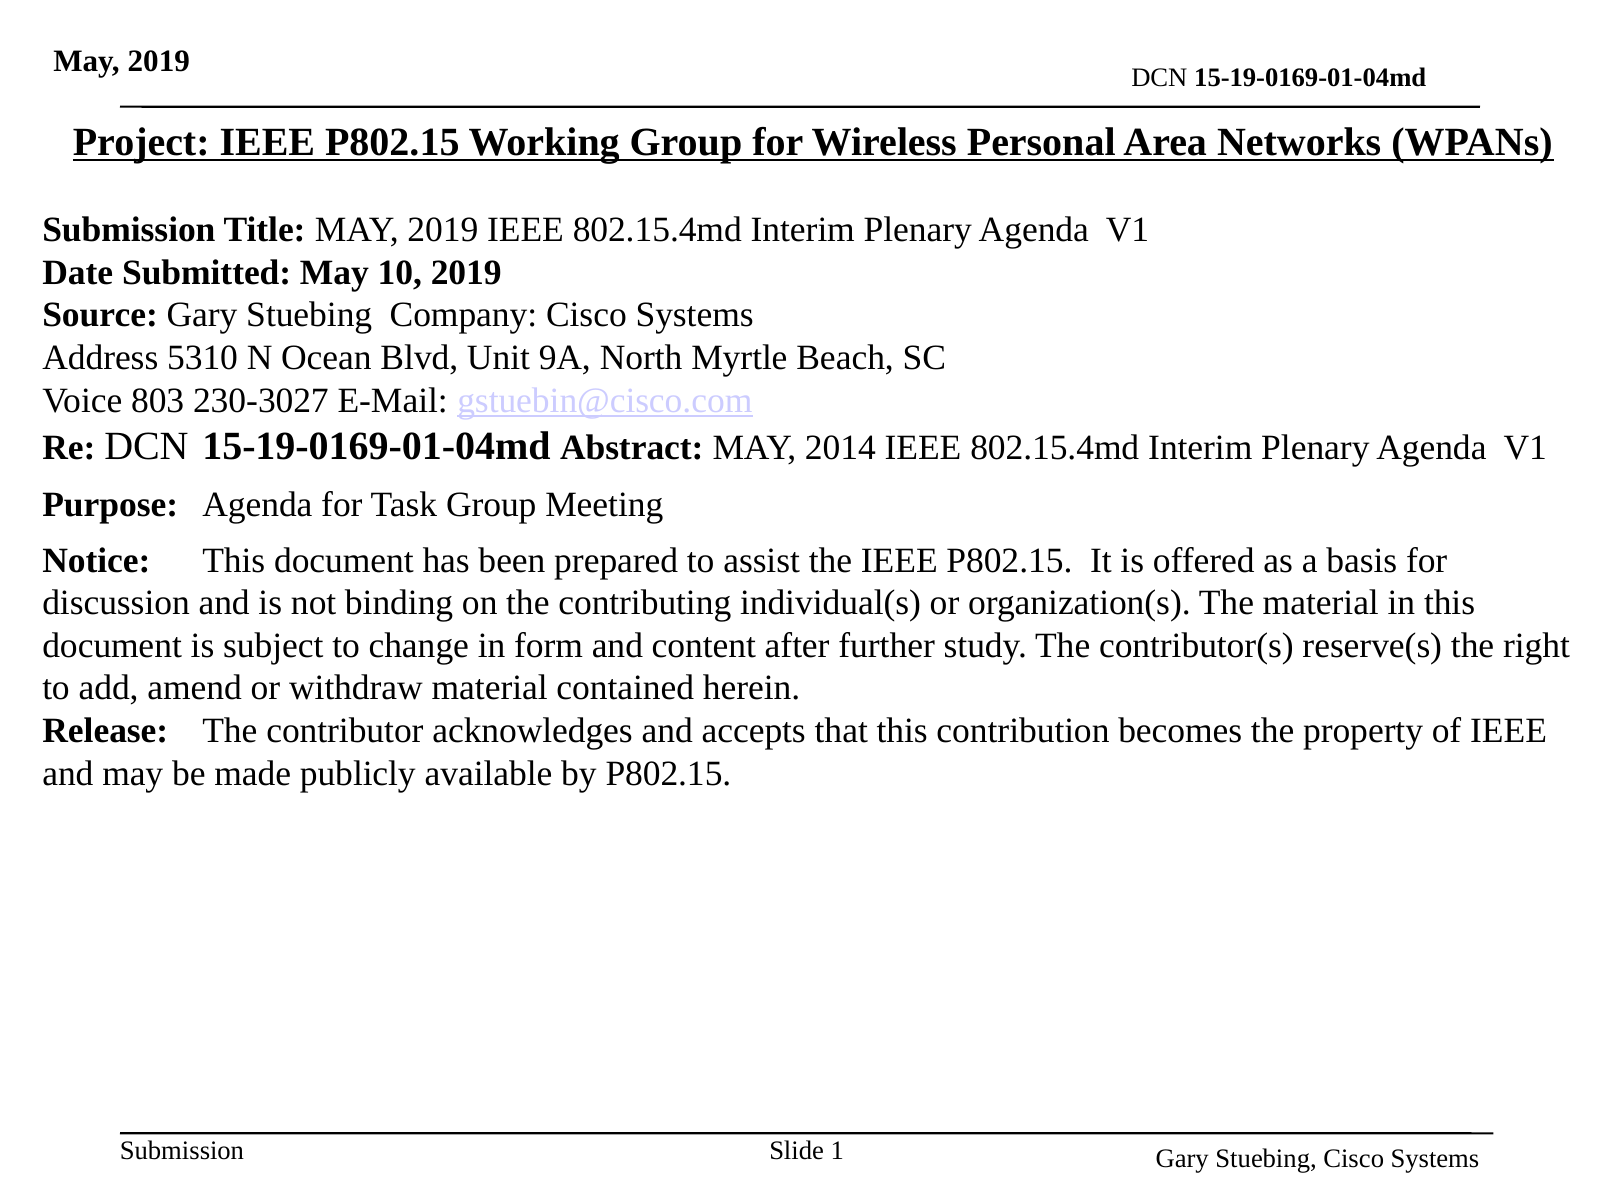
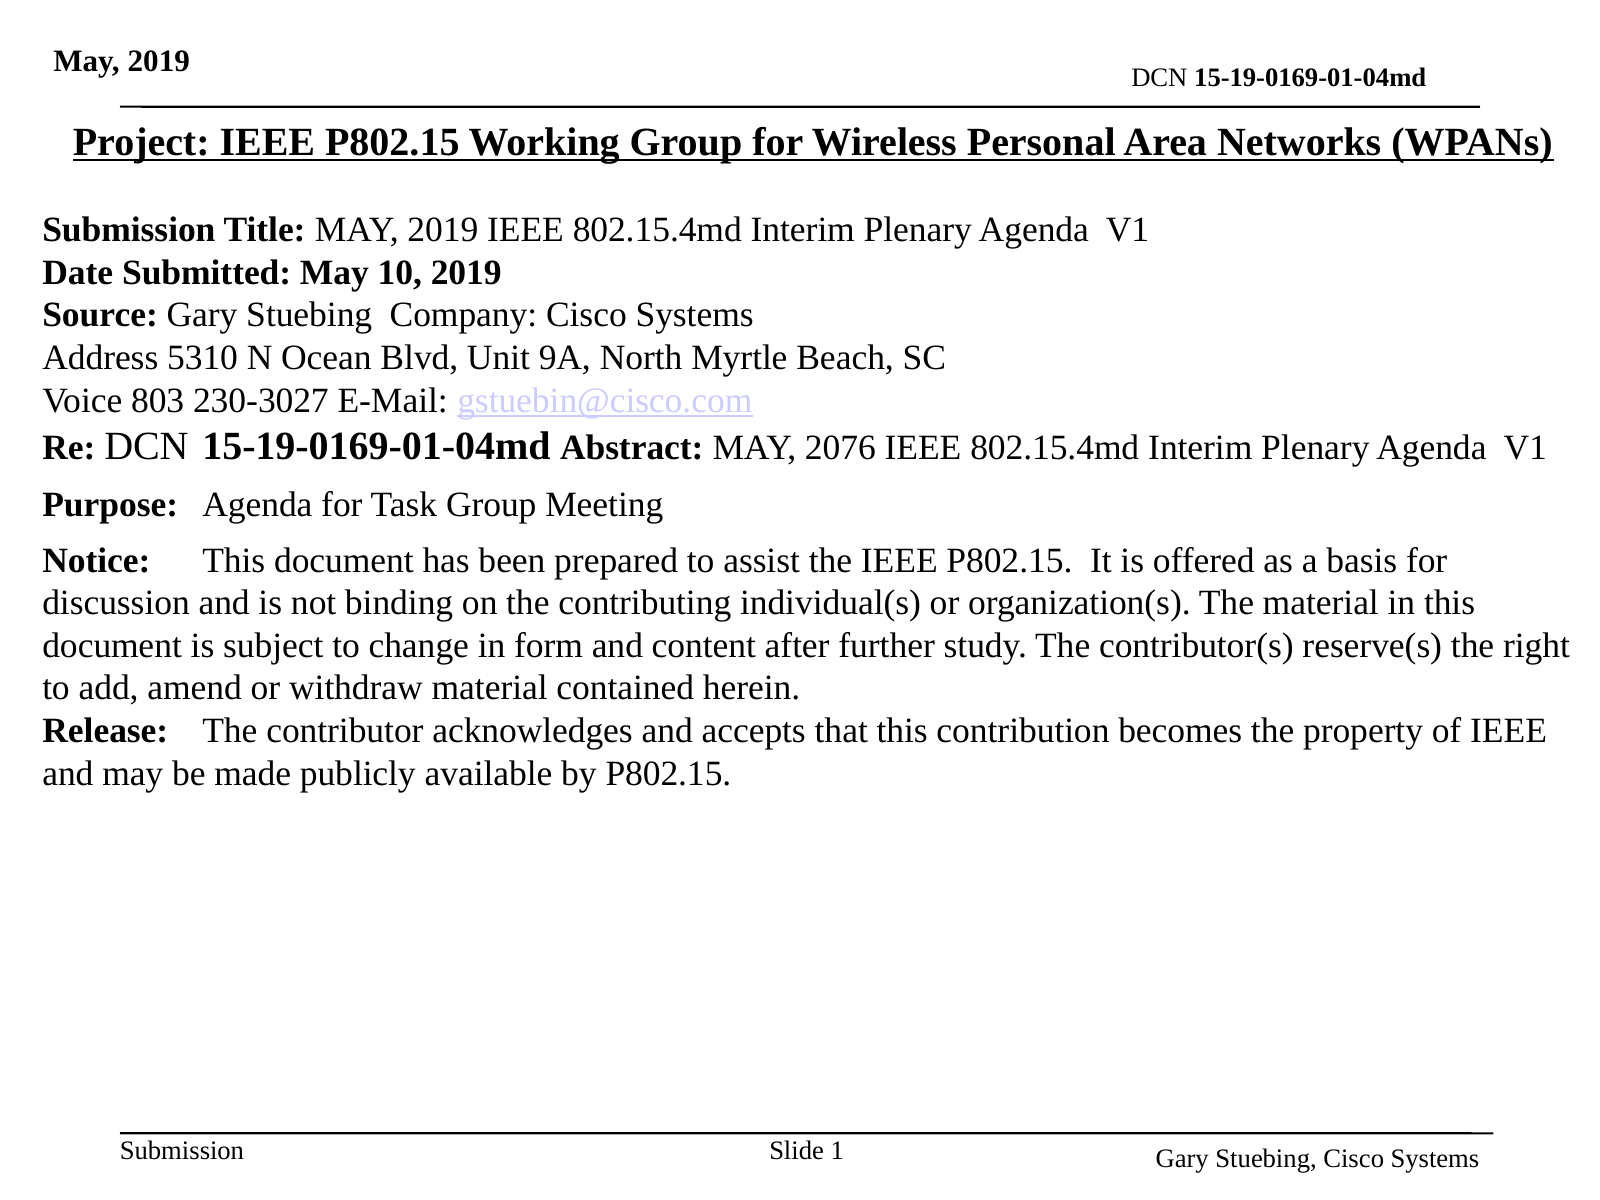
2014: 2014 -> 2076 (840, 447)
